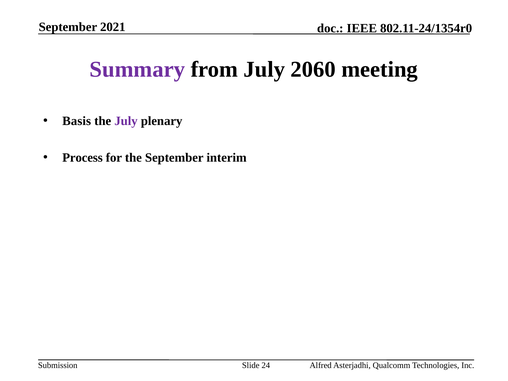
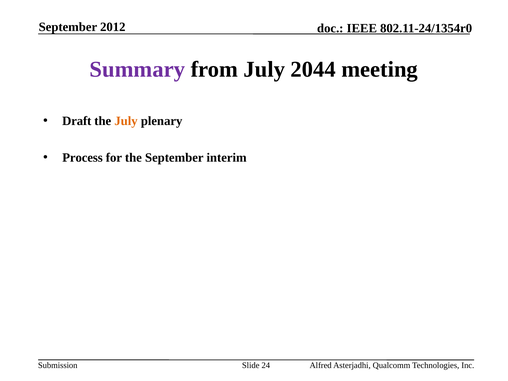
2021: 2021 -> 2012 (113, 27)
2060: 2060 -> 2044 (313, 69)
Basis: Basis -> Draft (77, 121)
July colour: purple -> orange (126, 121)
